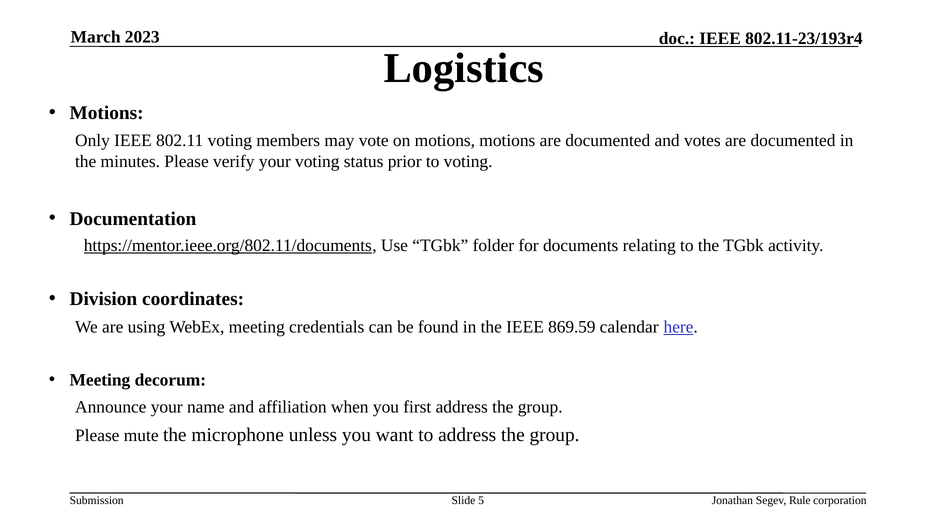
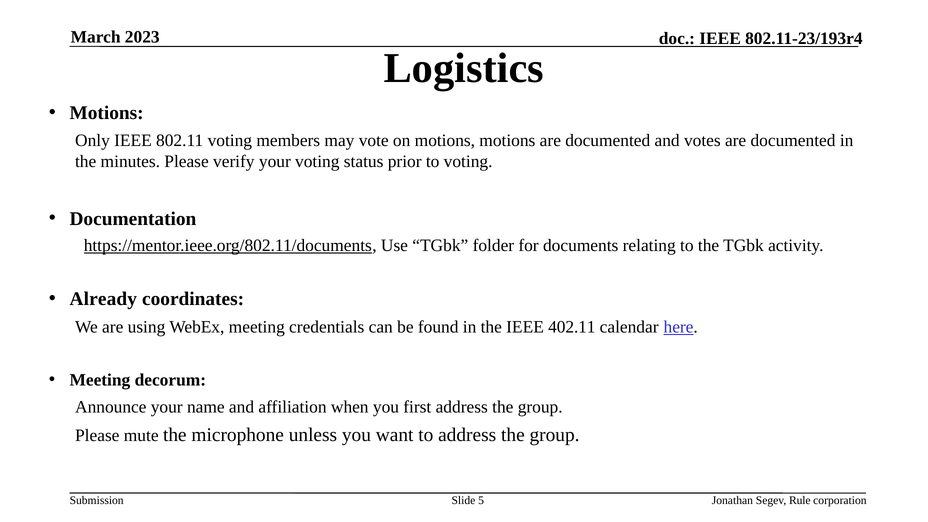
Division: Division -> Already (103, 299)
869.59: 869.59 -> 402.11 (572, 327)
